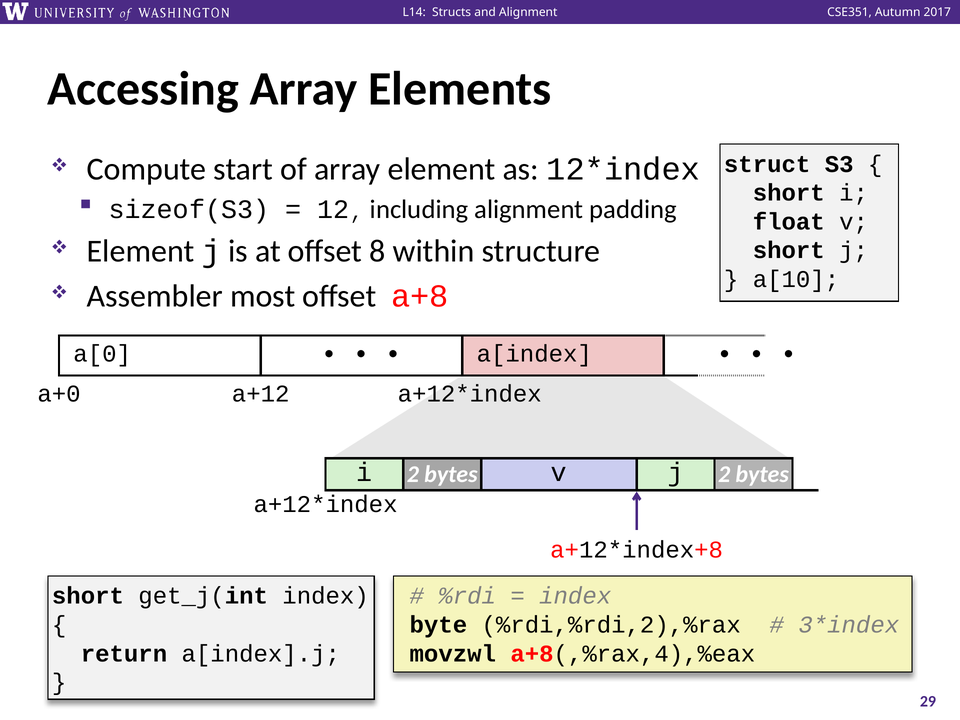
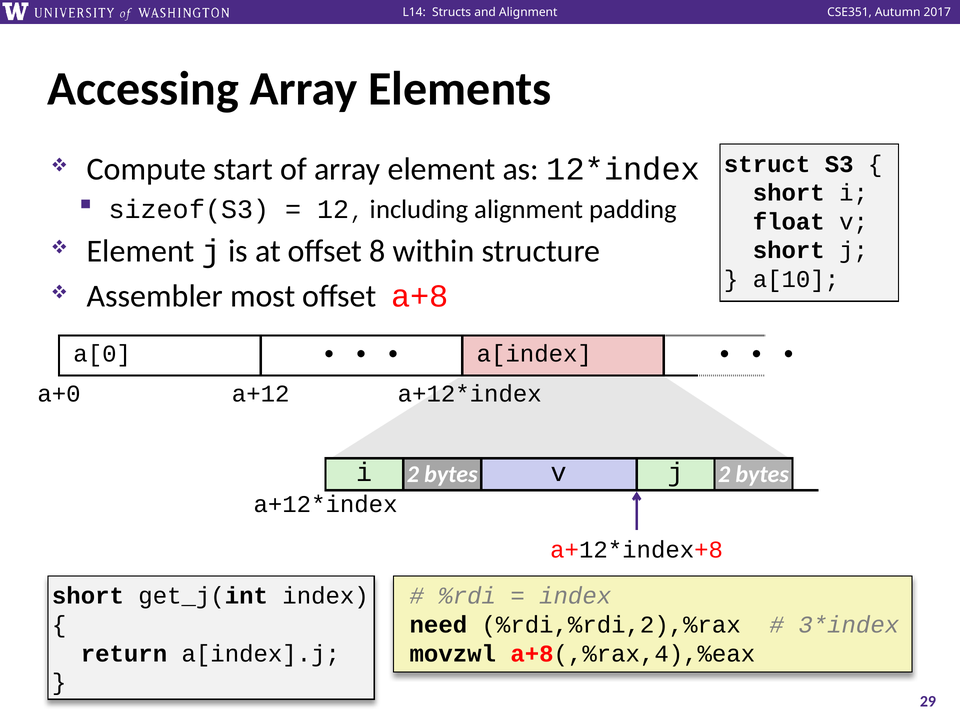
byte: byte -> need (438, 625)
